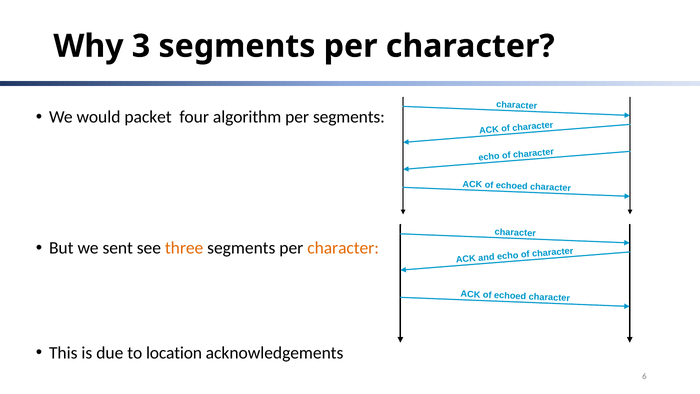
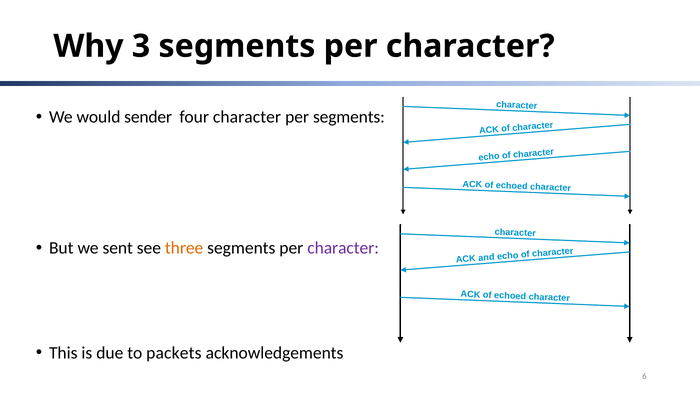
packet: packet -> sender (148, 117)
four algorithm: algorithm -> character (247, 117)
character colour: orange -> purple (343, 248)
location: location -> packets (174, 353)
